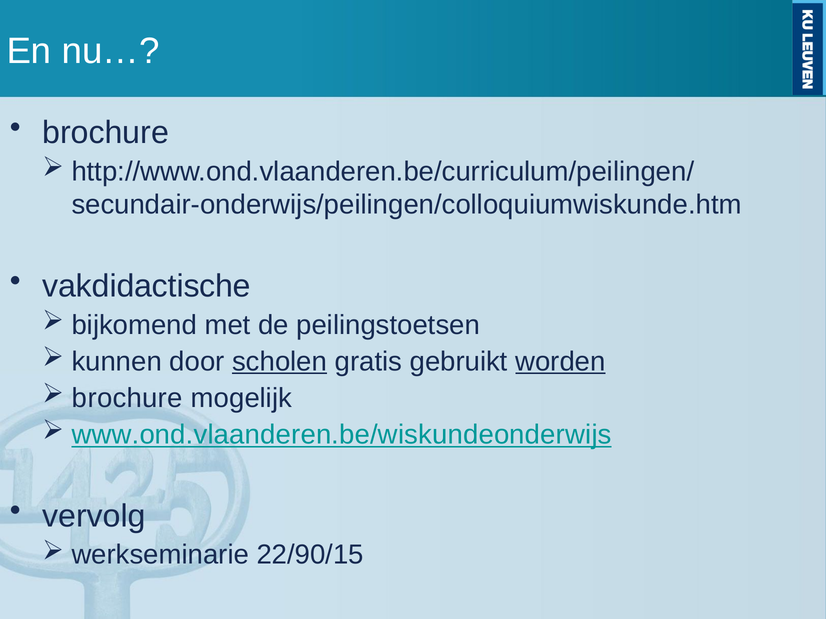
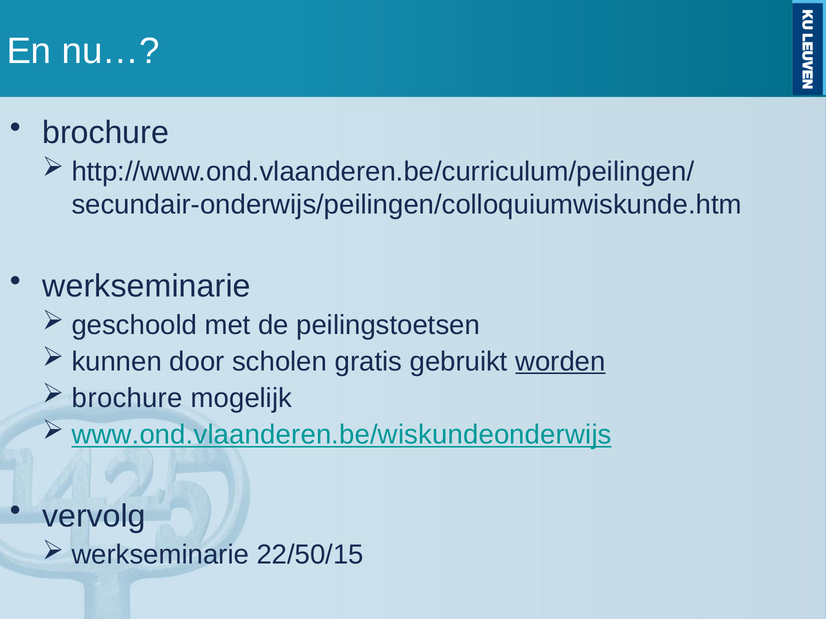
vakdidactische: vakdidactische -> werkseminarie (146, 286)
bijkomend: bijkomend -> geschoold (134, 325)
scholen underline: present -> none (280, 362)
22/90/15: 22/90/15 -> 22/50/15 (310, 555)
